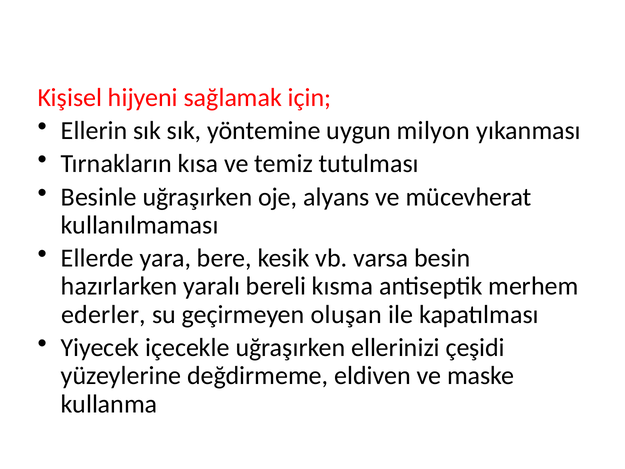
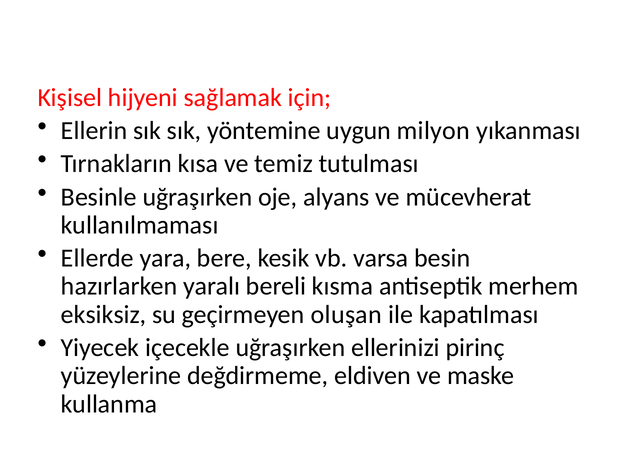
ederler: ederler -> eksiksiz (104, 314)
çeşidi: çeşidi -> pirinç (475, 347)
